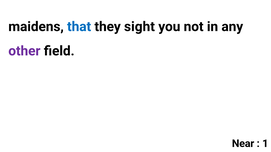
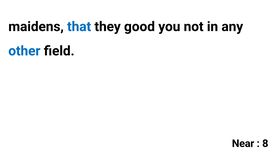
sight: sight -> good (139, 27)
other colour: purple -> blue (24, 51)
1: 1 -> 8 (265, 144)
